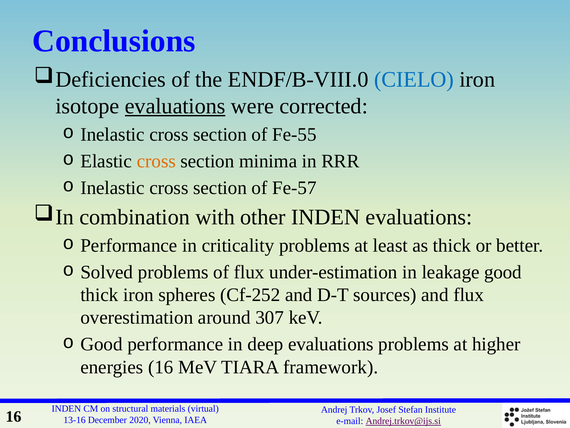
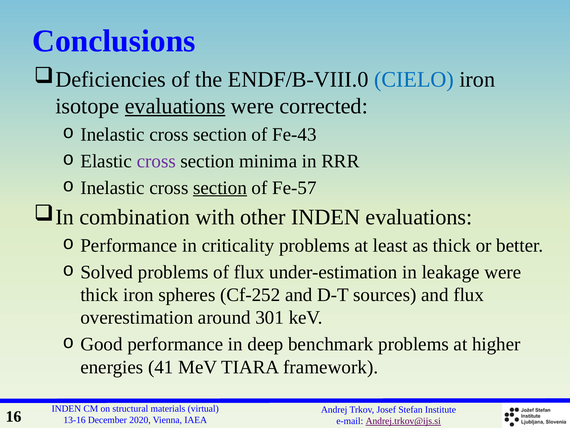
Fe-55: Fe-55 -> Fe-43 (294, 134)
cross colour: orange -> purple (156, 161)
section underline: none -> present (220, 188)
leakage good: good -> were (503, 272)
307: 307 -> 301 (270, 317)
deep evaluations: evaluations -> benchmark (331, 344)
energies 16: 16 -> 41 (161, 367)
